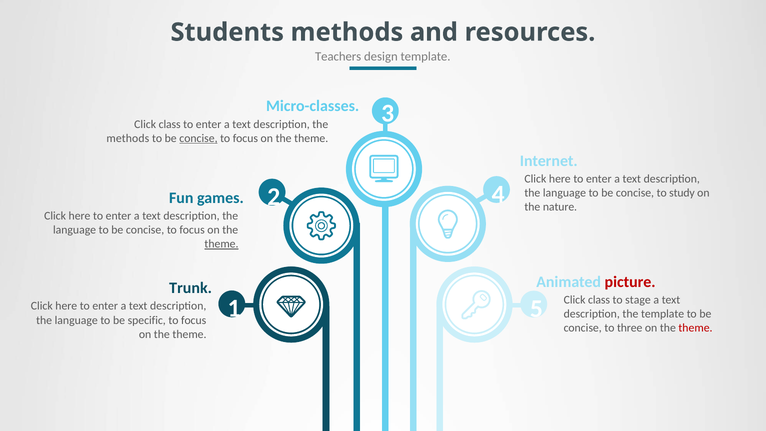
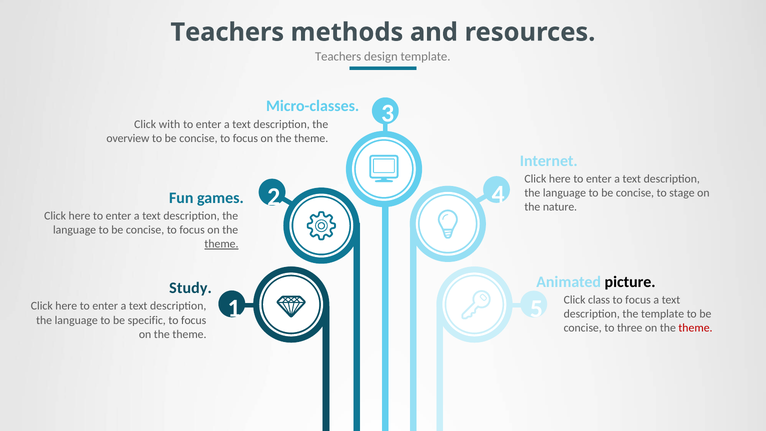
Students: Students -> Teachers (227, 32)
class: class -> with (170, 124)
methods: methods -> overview (128, 138)
concise underline: present -> none (198, 138)
study: study -> stage (682, 193)
picture colour: red -> black (630, 282)
Trunk: Trunk -> Study (191, 288)
stage: stage -> focus (638, 300)
